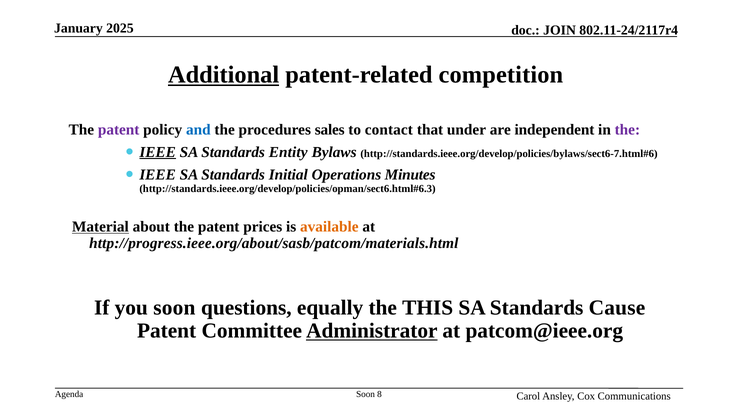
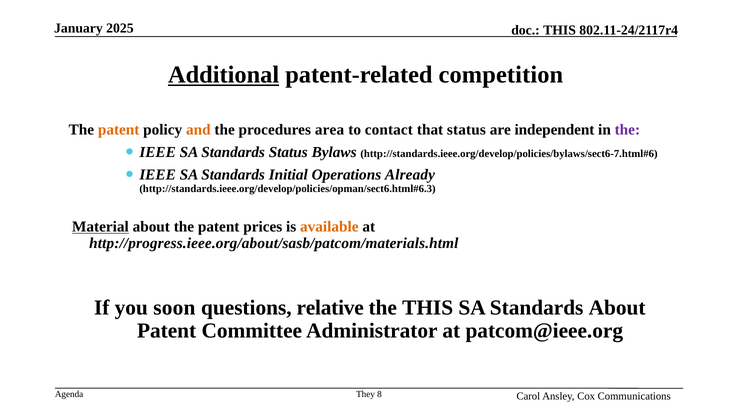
JOIN: JOIN -> THIS (560, 31)
patent colour: purple -> orange (119, 130)
and colour: blue -> orange (198, 130)
sales: sales -> area (330, 130)
that under: under -> status (466, 130)
IEEE underline: present -> none (158, 152)
Standards Entity: Entity -> Status (288, 152)
Minutes: Minutes -> Already (410, 175)
equally: equally -> relative (330, 308)
Standards Cause: Cause -> About (617, 308)
Administrator underline: present -> none (372, 331)
Soon: Soon -> They (366, 395)
